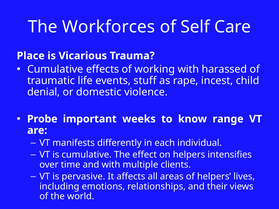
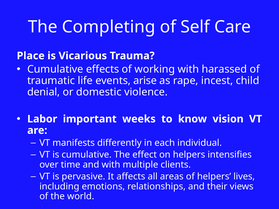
Workforces: Workforces -> Completing (109, 27)
stuff: stuff -> arise (145, 81)
Probe: Probe -> Labor (42, 119)
range: range -> vision (228, 119)
